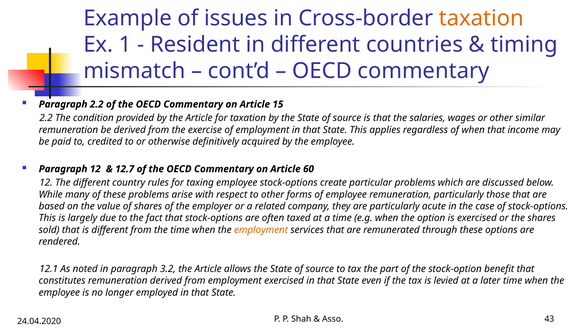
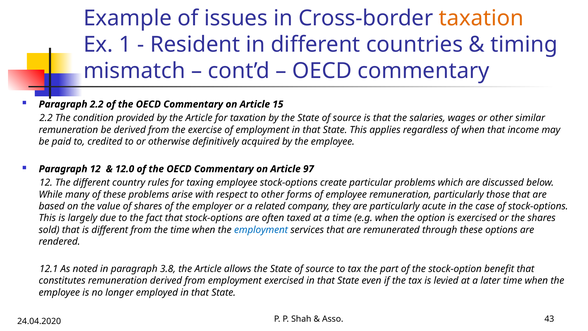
12.7: 12.7 -> 12.0 (125, 169)
60: 60 -> 97 (309, 169)
employment colour: orange -> blue (261, 230)
3.2: 3.2 -> 3.8 (168, 269)
